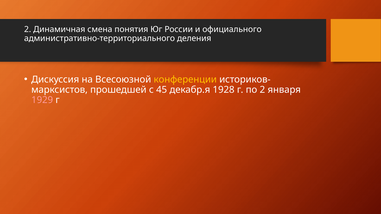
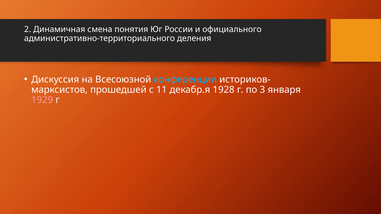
конференции colour: yellow -> light blue (185, 80)
45: 45 -> 11 (162, 90)
по 2: 2 -> 3 (262, 90)
